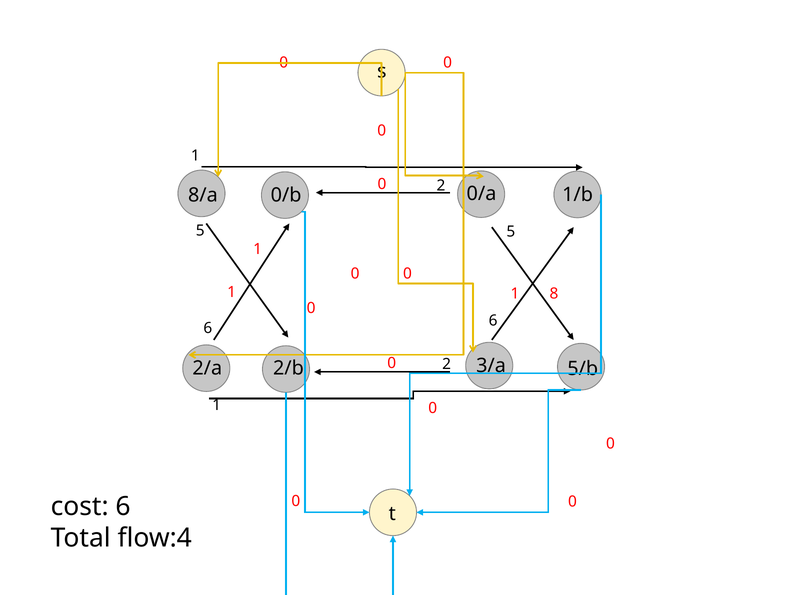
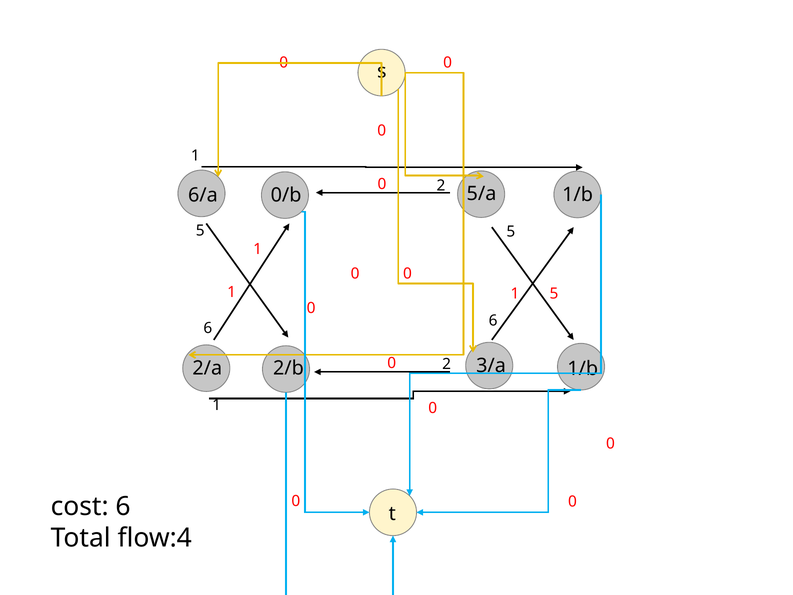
8/a: 8/a -> 6/a (203, 195)
0/a: 0/a -> 5/a (482, 194)
1 8: 8 -> 5 (554, 294)
2/a 5/b: 5/b -> 1/b (583, 369)
